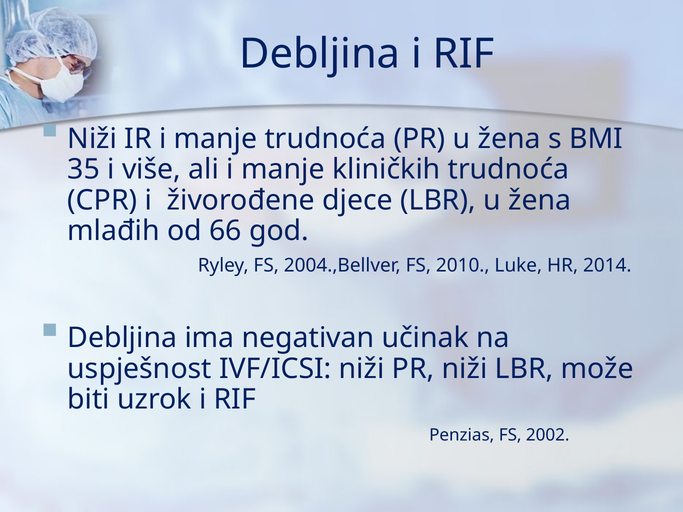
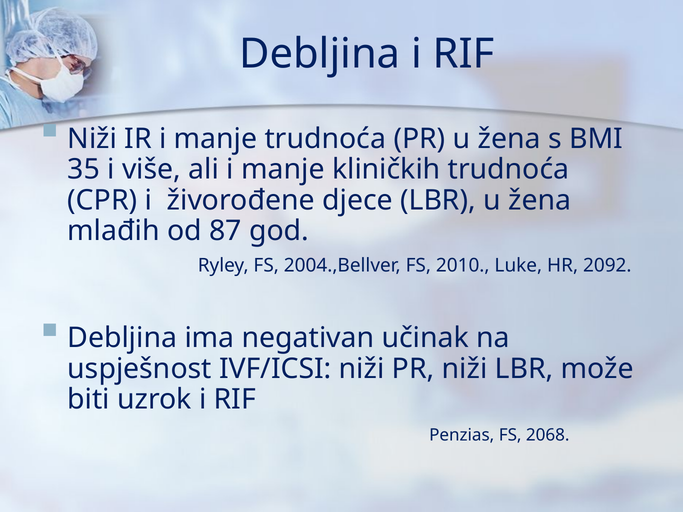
66: 66 -> 87 (225, 231)
2014: 2014 -> 2092 (607, 266)
2002: 2002 -> 2068 (548, 435)
